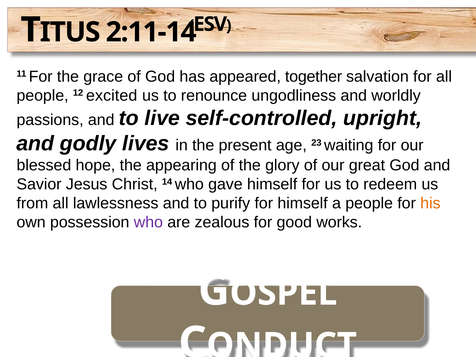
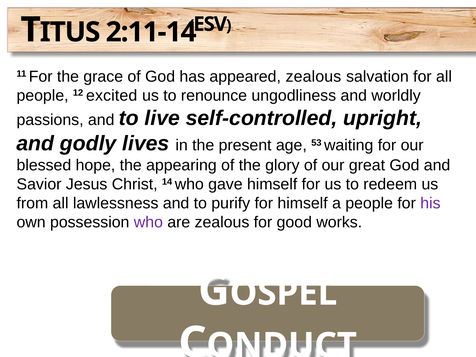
appeared together: together -> zealous (313, 76)
23: 23 -> 53 (316, 143)
his colour: orange -> purple (430, 203)
